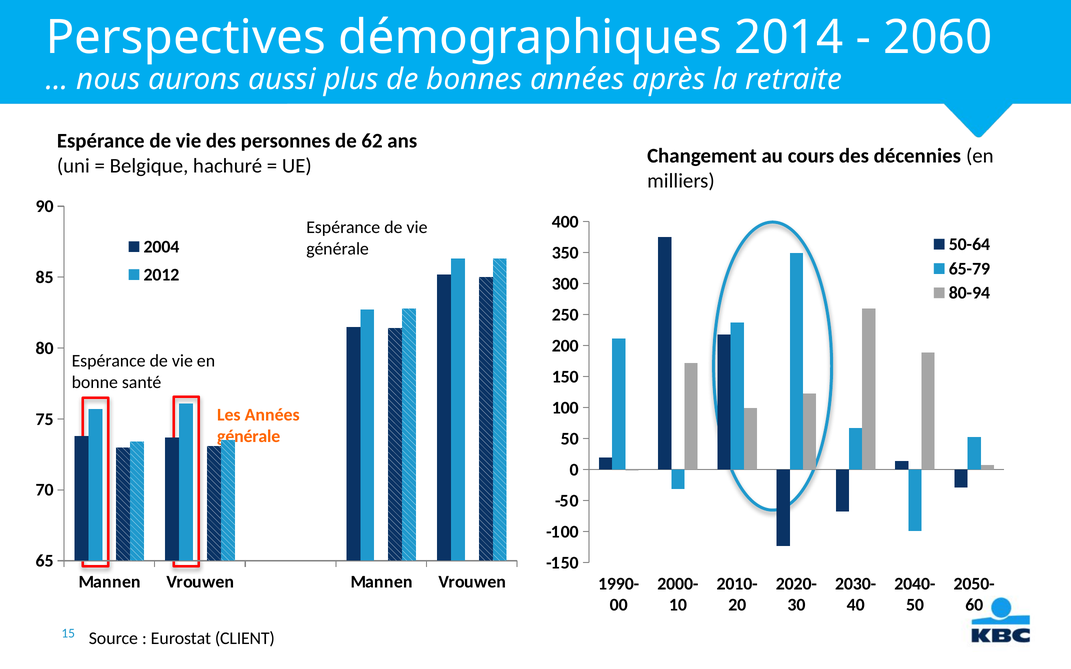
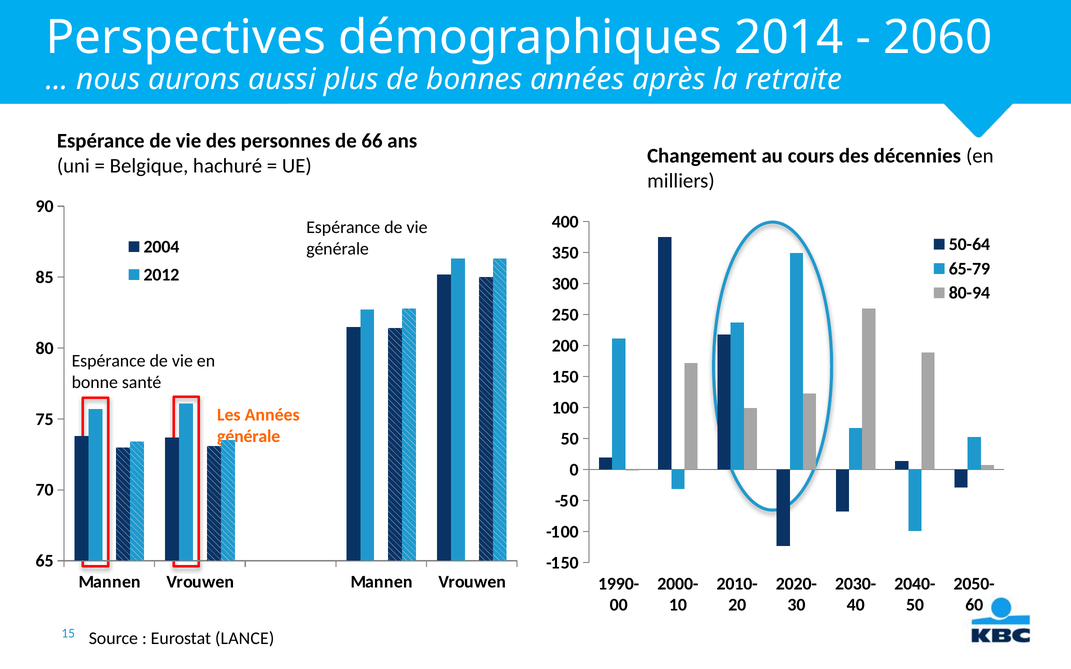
62: 62 -> 66 (372, 141)
CLIENT: CLIENT -> LANCE (245, 639)
